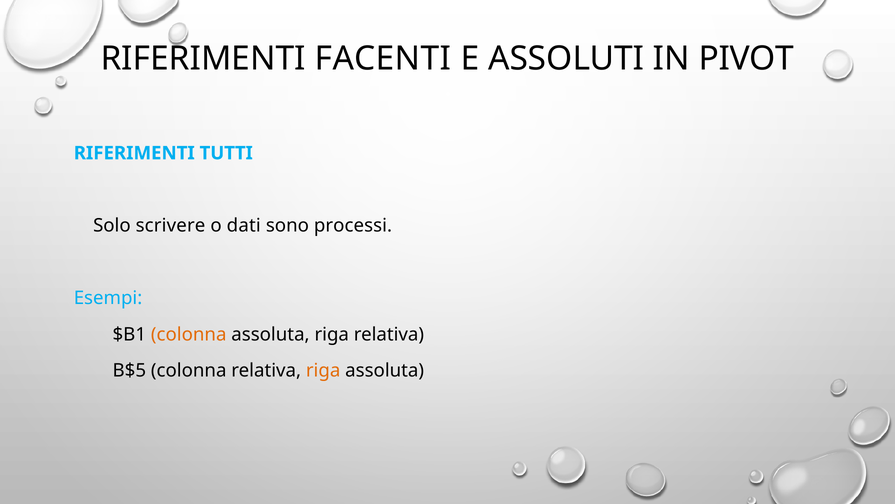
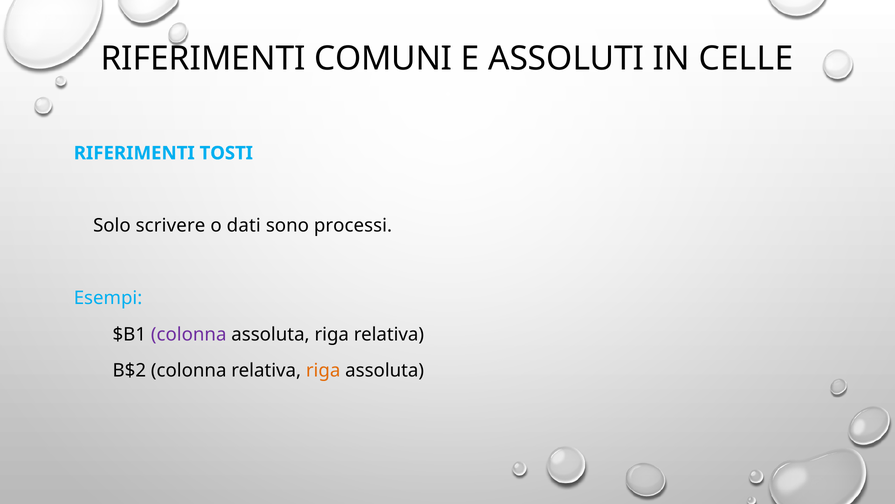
FACENTI: FACENTI -> COMUNI (383, 58)
PIVOT: PIVOT -> CELLE (746, 58)
TUTTI: TUTTI -> TOSTI (226, 153)
colonna colour: orange -> purple (189, 334)
B$5: B$5 -> B$2 (129, 370)
